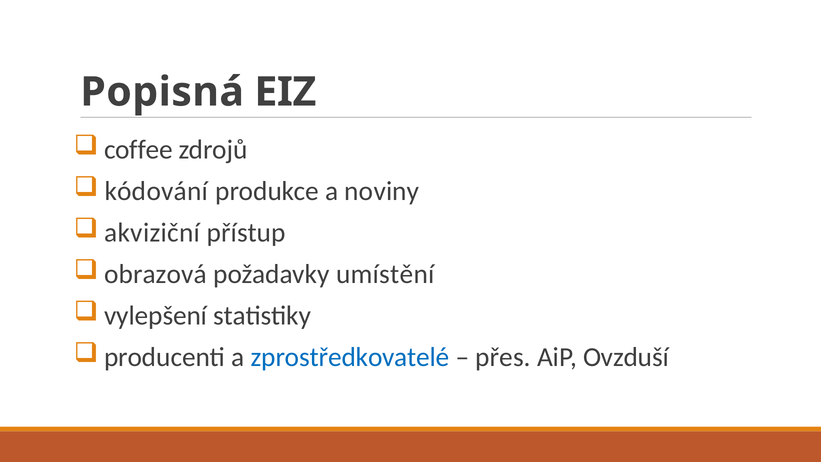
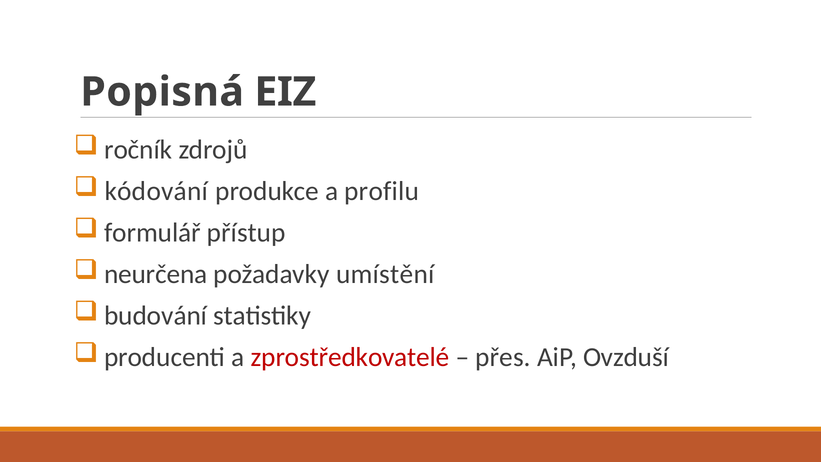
coffee: coffee -> ročník (138, 149)
noviny: noviny -> profilu (382, 191)
akviziční: akviziční -> formulář (152, 233)
obrazová: obrazová -> neurčena (156, 274)
vylepšení: vylepšení -> budování (156, 316)
zprostředkovatelé colour: blue -> red (350, 357)
